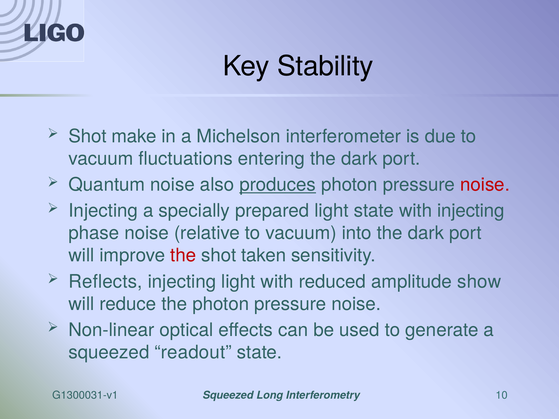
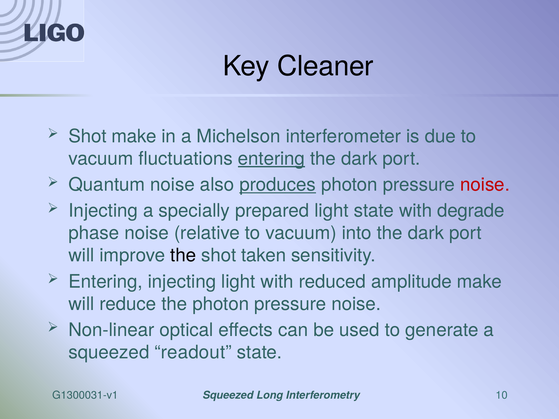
Stability: Stability -> Cleaner (325, 66)
entering underline: none -> present (271, 159)
with injecting: injecting -> degrade (471, 211)
the colour: red -> black (183, 256)
Reflects: Reflects -> Entering (106, 282)
amplitude show: show -> make (479, 282)
